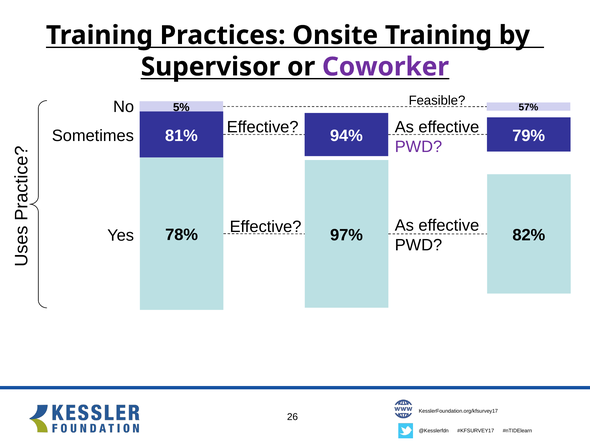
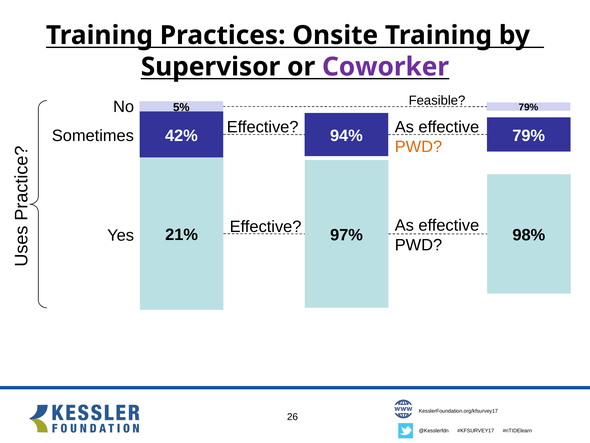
57%: 57% -> 79% (528, 107)
81%: 81% -> 42% (181, 135)
PWD colour: purple -> orange (418, 147)
78%: 78% -> 21% (182, 235)
82%: 82% -> 98% (529, 235)
